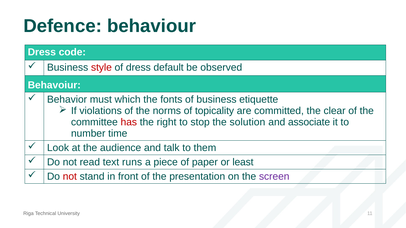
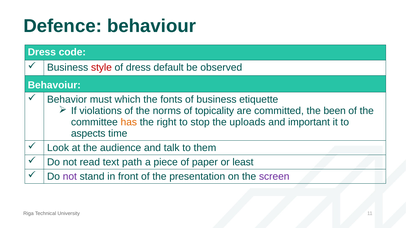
clear: clear -> been (335, 111)
has colour: red -> orange (129, 122)
solution: solution -> uploads (247, 122)
associate: associate -> important (309, 122)
number: number -> aspects (88, 134)
runs: runs -> path (132, 162)
not colour: red -> purple (70, 177)
